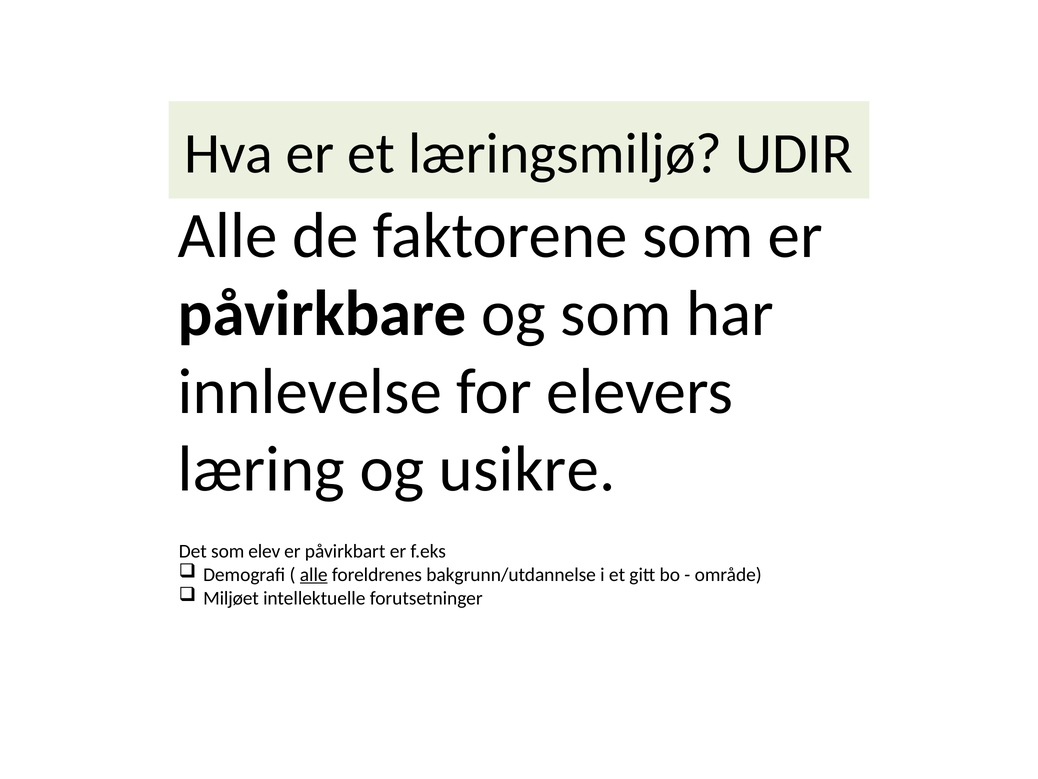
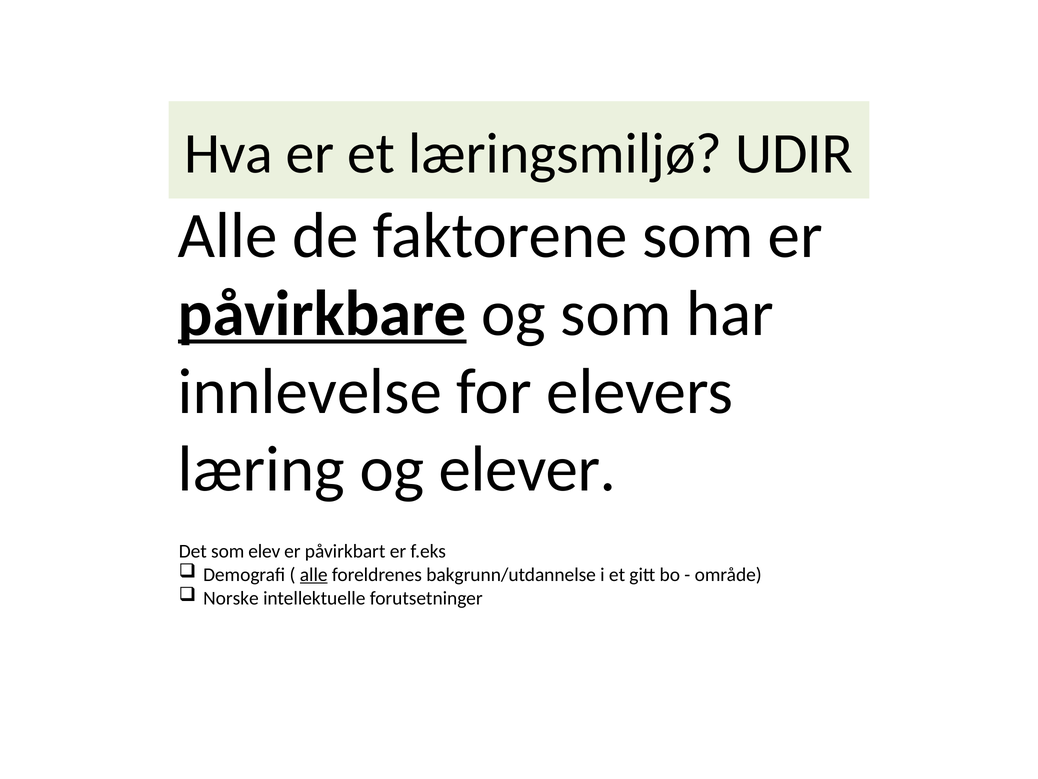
påvirkbare underline: none -> present (322, 313)
usikre: usikre -> elever (528, 469)
Miljøet: Miljøet -> Norske (231, 598)
